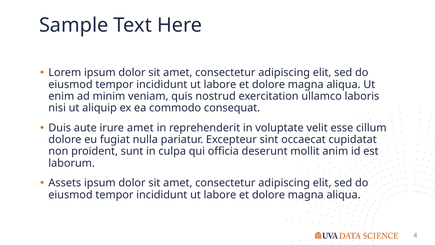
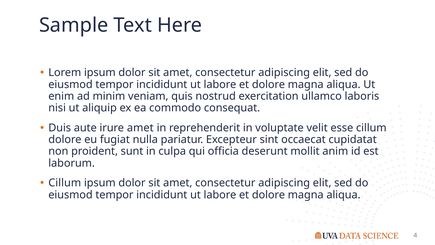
Assets: Assets -> Cillum (65, 183)
